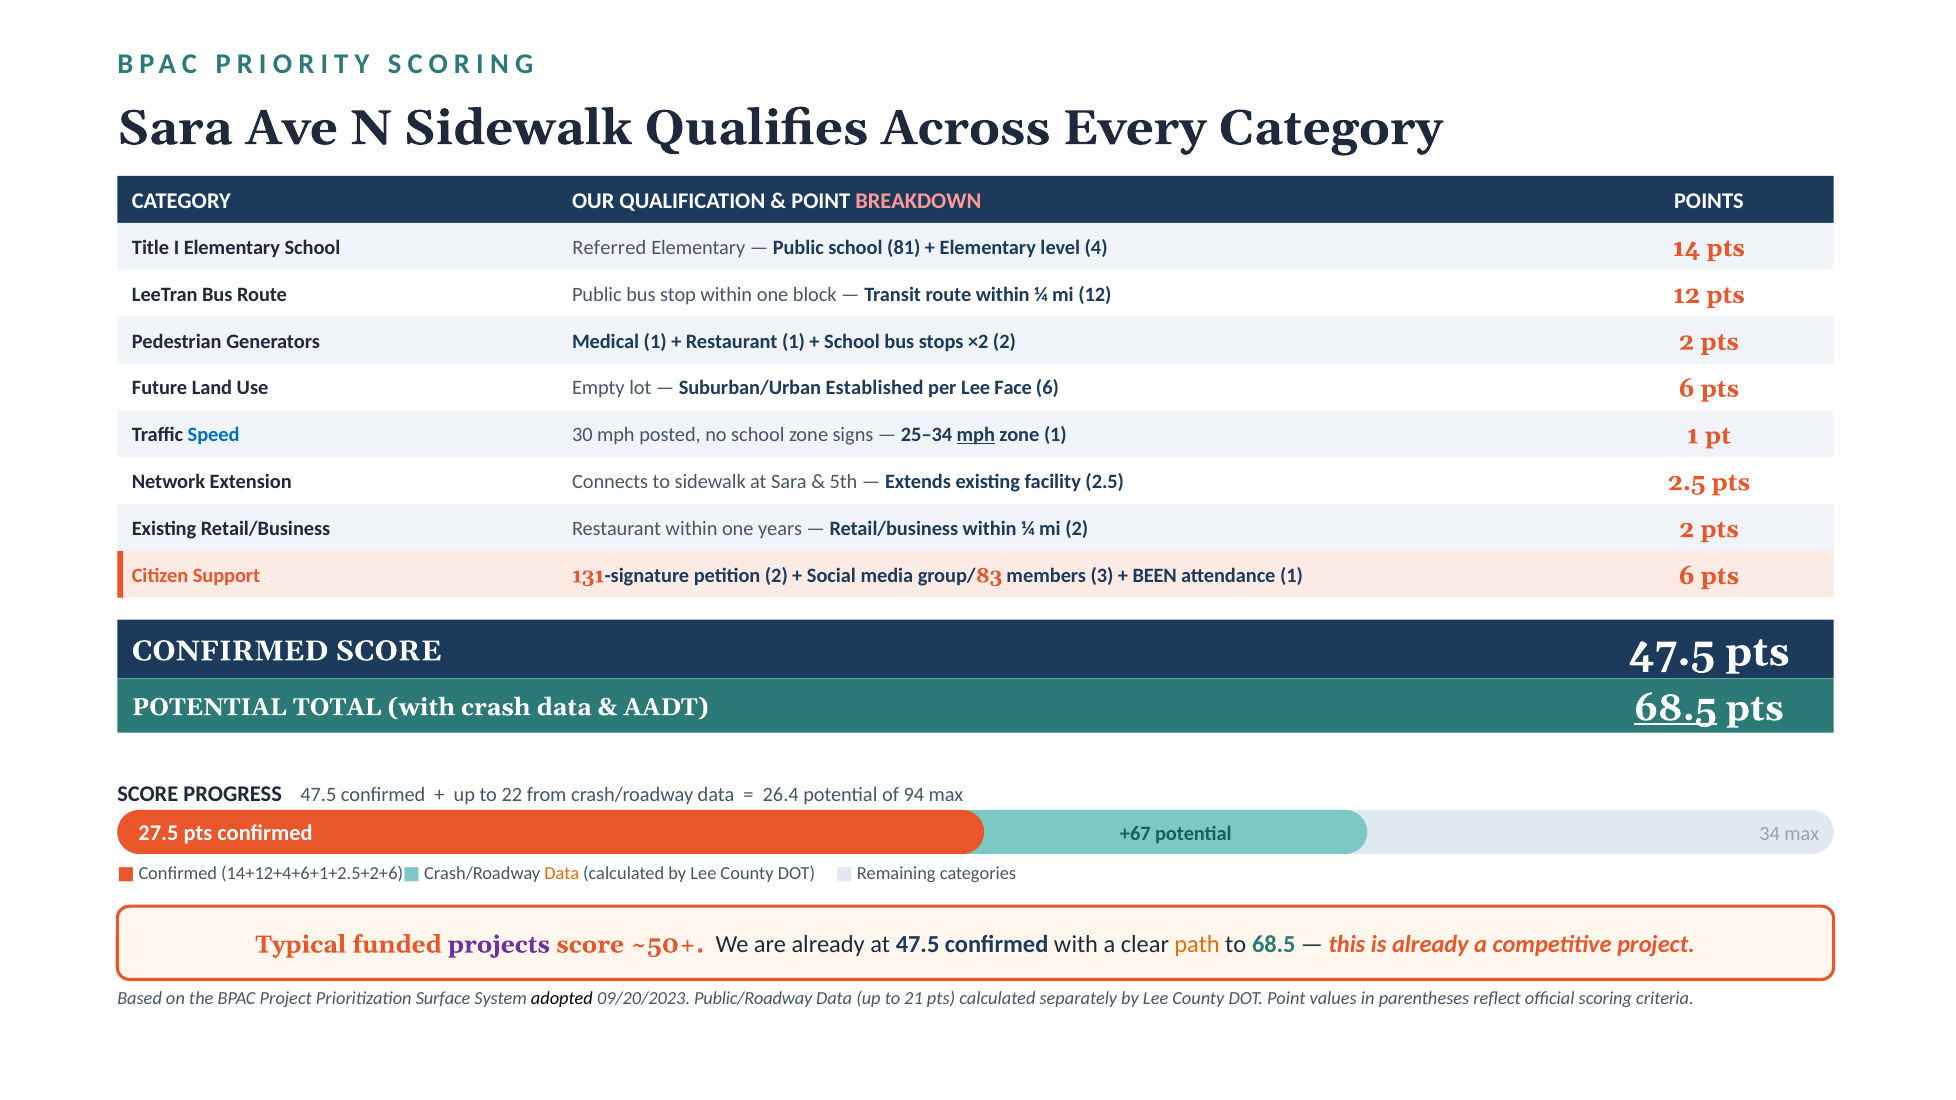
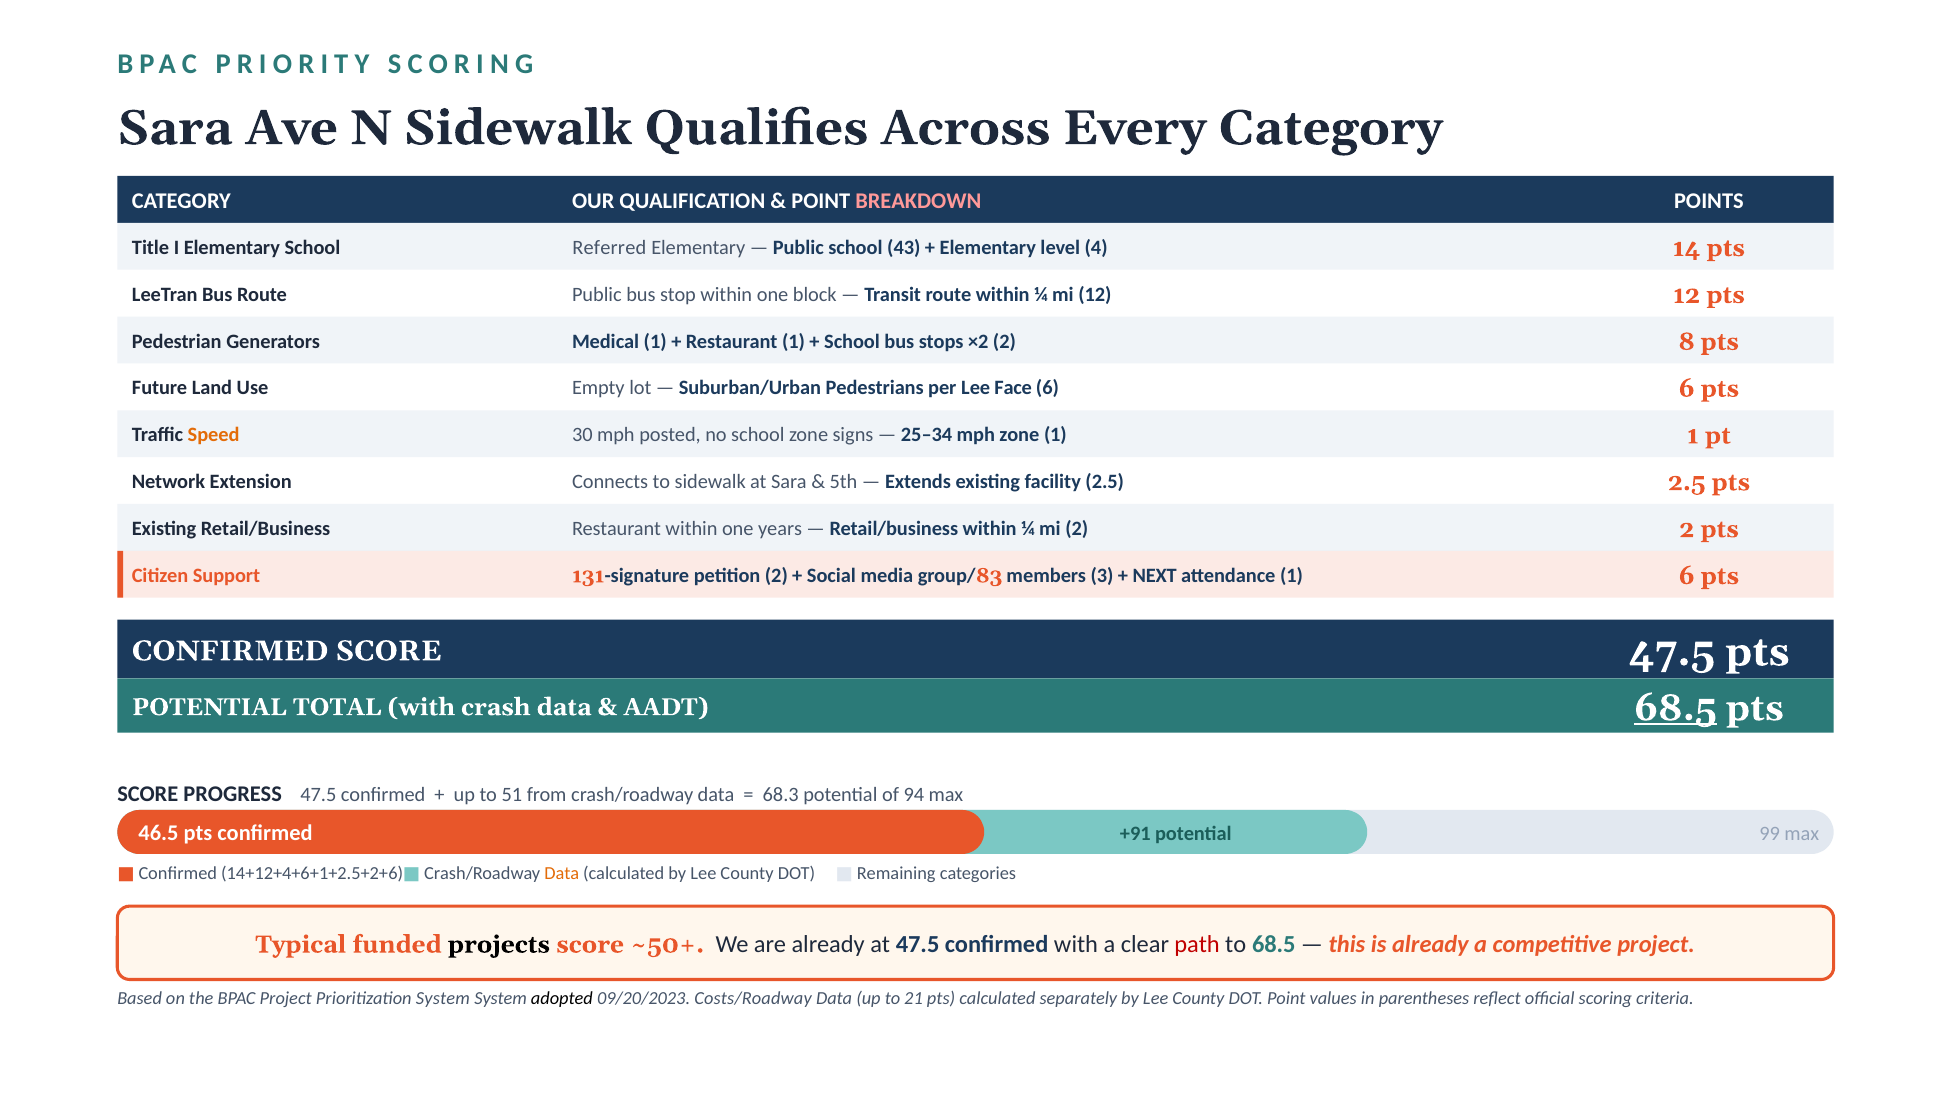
81: 81 -> 43 (904, 248)
×2 2 2: 2 -> 8 (1687, 342)
Established: Established -> Pedestrians (875, 388)
Speed colour: blue -> orange (214, 435)
mph underline: present -> none (976, 435)
BEEN: BEEN -> NEXT (1155, 576)
22: 22 -> 51 (512, 795)
26.4: 26.4 -> 68.3 (781, 795)
27.5: 27.5 -> 46.5 (158, 834)
+67: +67 -> +91 (1135, 834)
34: 34 -> 99 (1770, 834)
projects colour: purple -> black (499, 945)
path colour: orange -> red (1197, 945)
Prioritization Surface: Surface -> System (443, 999)
Public/Roadway: Public/Roadway -> Costs/Roadway (753, 999)
